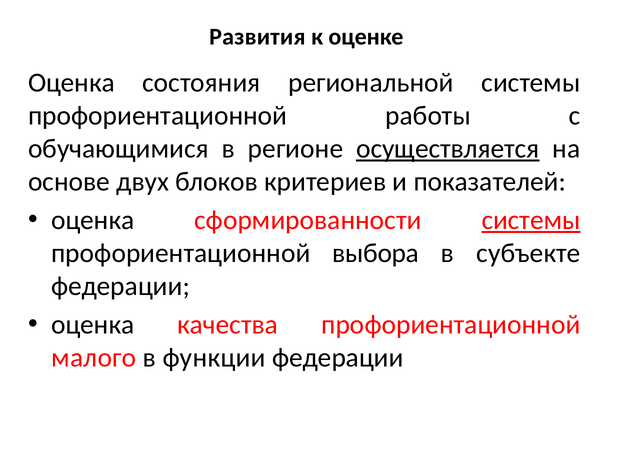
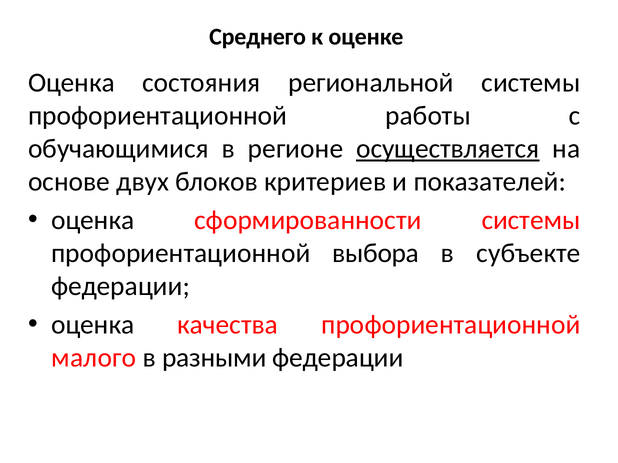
Развития: Развития -> Среднего (258, 37)
системы underline: present -> none (531, 220)
функции: функции -> разными (214, 358)
